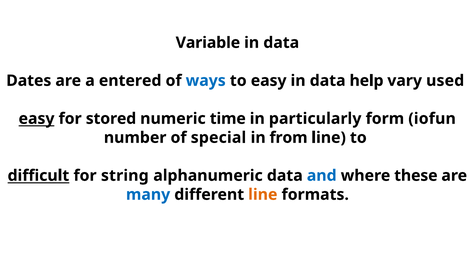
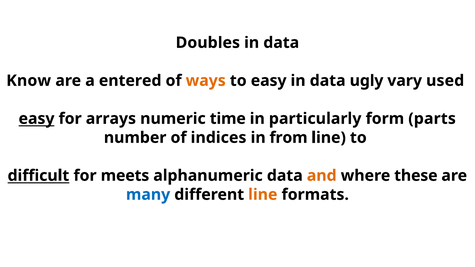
Variable: Variable -> Doubles (208, 43)
Dates: Dates -> Know (29, 81)
ways colour: blue -> orange (206, 81)
help: help -> ugly (367, 81)
stored: stored -> arrays (111, 119)
iofun: iofun -> parts (432, 119)
special: special -> indices (219, 138)
string: string -> meets (125, 176)
and colour: blue -> orange (322, 176)
